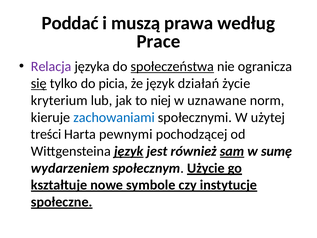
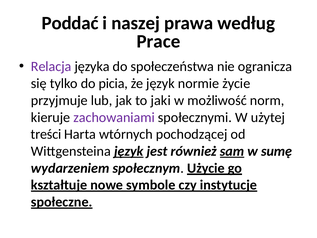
muszą: muszą -> naszej (136, 23)
społeczeństwa underline: present -> none (172, 67)
się underline: present -> none (39, 83)
działań: działań -> normie (199, 83)
kryterium: kryterium -> przyjmuje (59, 100)
niej: niej -> jaki (161, 100)
uznawane: uznawane -> możliwość (217, 100)
zachowaniami colour: blue -> purple (114, 117)
pewnymi: pewnymi -> wtórnych (126, 134)
